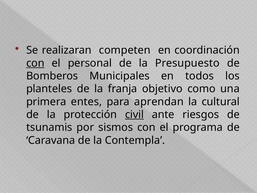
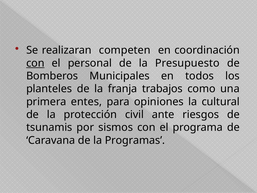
objetivo: objetivo -> trabajos (162, 89)
aprendan: aprendan -> opiniones (159, 102)
civil underline: present -> none (134, 114)
Contempla: Contempla -> Programas (135, 140)
